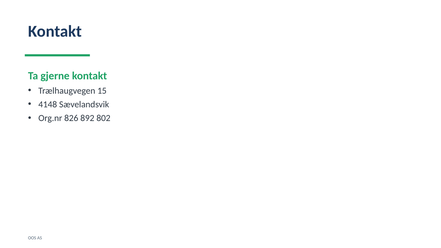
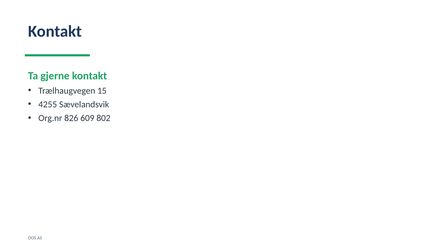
4148: 4148 -> 4255 (48, 104)
892: 892 -> 609 (87, 118)
